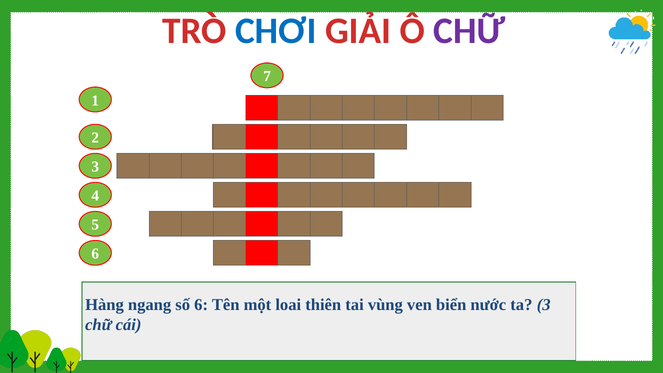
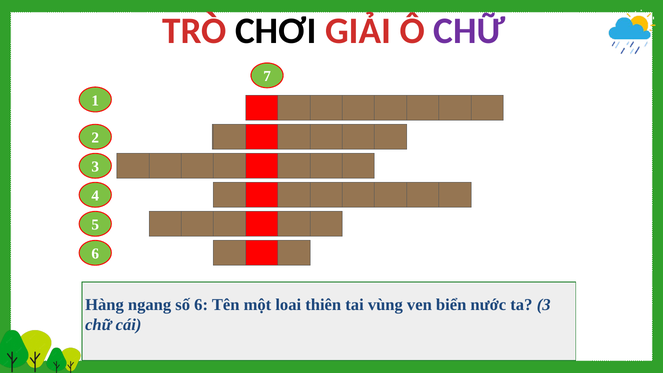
CHƠI colour: blue -> black (276, 31)
